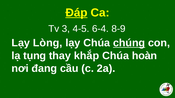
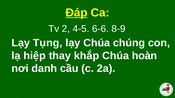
3: 3 -> 2 (66, 29)
6-4: 6-4 -> 6-6 (100, 29)
Lòng: Lòng -> Tụng (48, 43)
chúng underline: present -> none (129, 43)
tụng: tụng -> hiệp (35, 56)
đang: đang -> danh (44, 69)
